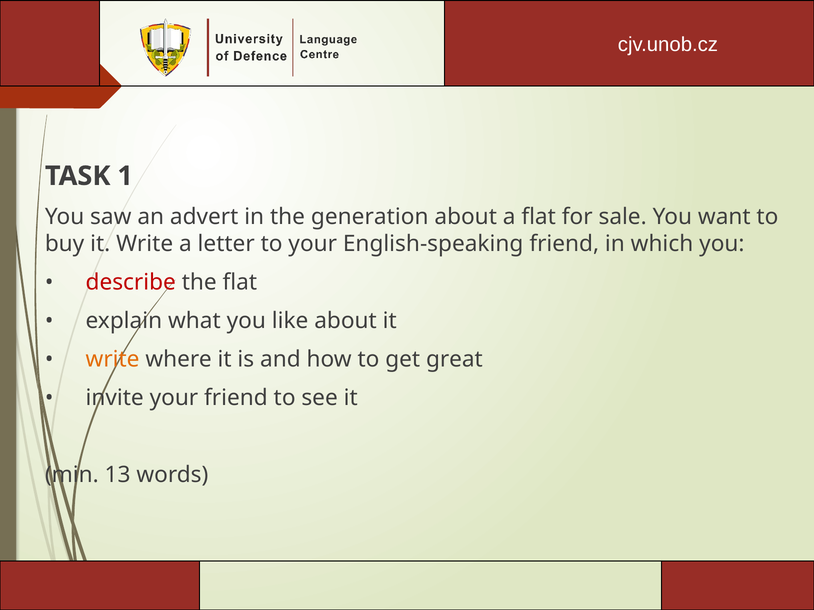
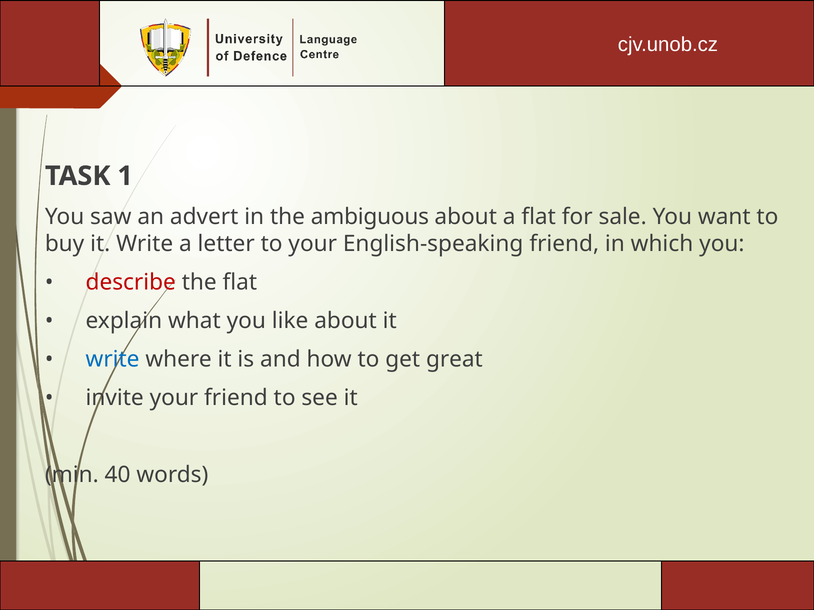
generation: generation -> ambiguous (370, 217)
write colour: orange -> blue (113, 360)
13: 13 -> 40 (118, 475)
